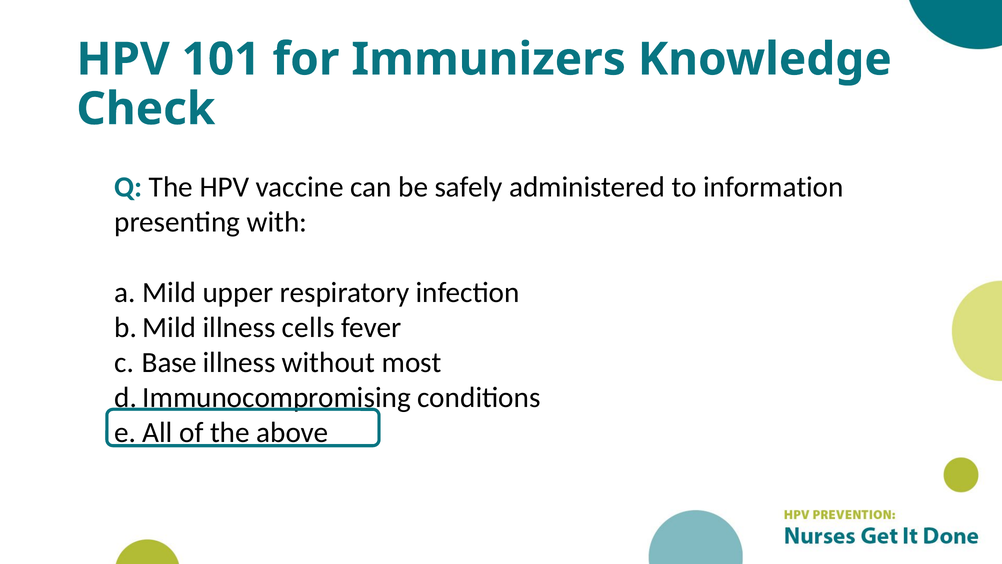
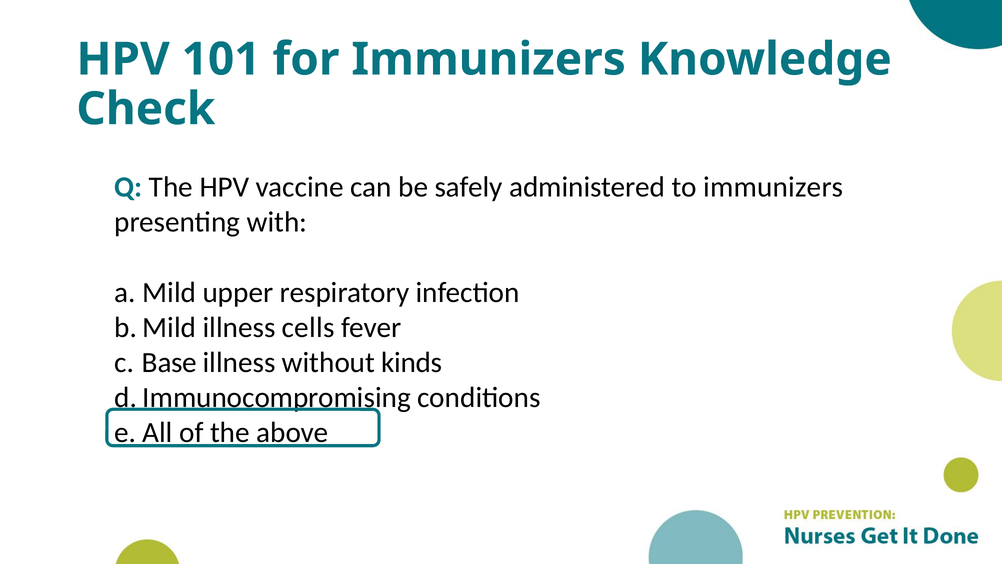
to information: information -> immunizers (773, 187)
most: most -> kinds (412, 362)
